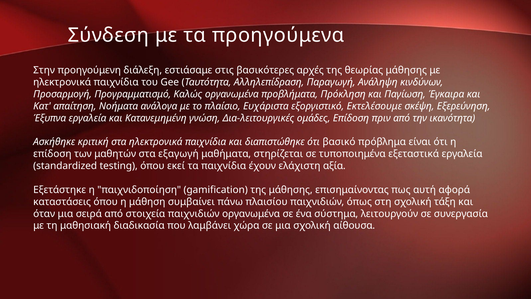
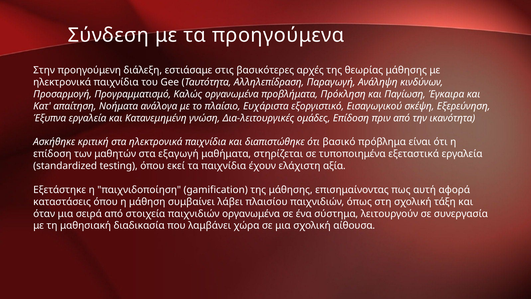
Εκτελέσουμε: Εκτελέσουμε -> Εισαγωγικού (374, 106)
πάνω: πάνω -> λάβει (230, 202)
